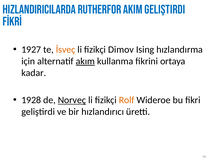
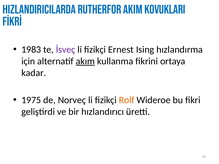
Akım Geliştirdi: Geliştirdi -> Kovukları (165, 10)
1927: 1927 -> 1983 (31, 50)
İsveç colour: orange -> purple (66, 50)
Dimov: Dimov -> Ernest (121, 50)
1928: 1928 -> 1975 (31, 100)
Norveç underline: present -> none (72, 100)
